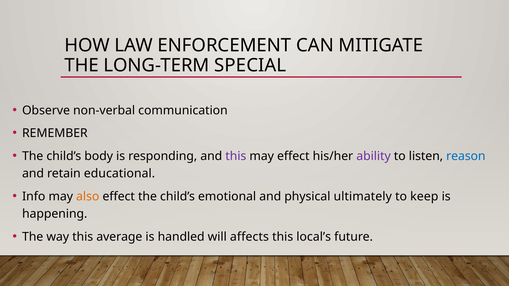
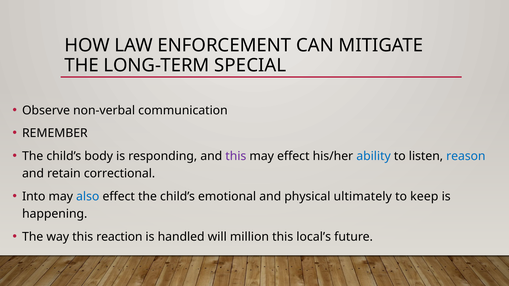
ability colour: purple -> blue (374, 156)
educational: educational -> correctional (120, 174)
Info: Info -> Into (34, 197)
also colour: orange -> blue (88, 197)
average: average -> reaction (119, 237)
affects: affects -> million (249, 237)
